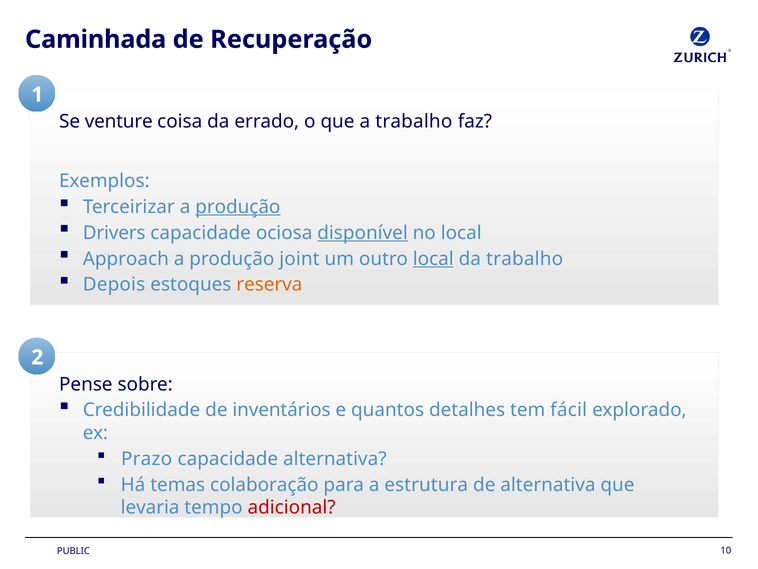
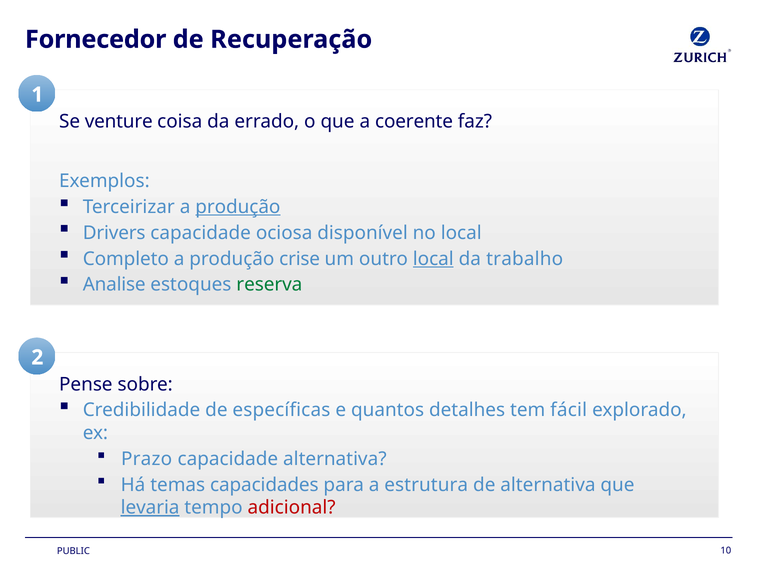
Caminhada: Caminhada -> Fornecedor (96, 39)
a trabalho: trabalho -> coerente (414, 121)
disponível underline: present -> none (363, 233)
Approach: Approach -> Completo (126, 259)
joint: joint -> crise (300, 259)
Depois: Depois -> Analise (114, 284)
reserva colour: orange -> green (269, 284)
inventários: inventários -> específicas (281, 410)
colaboração: colaboração -> capacidades (264, 484)
levaria underline: none -> present (150, 507)
